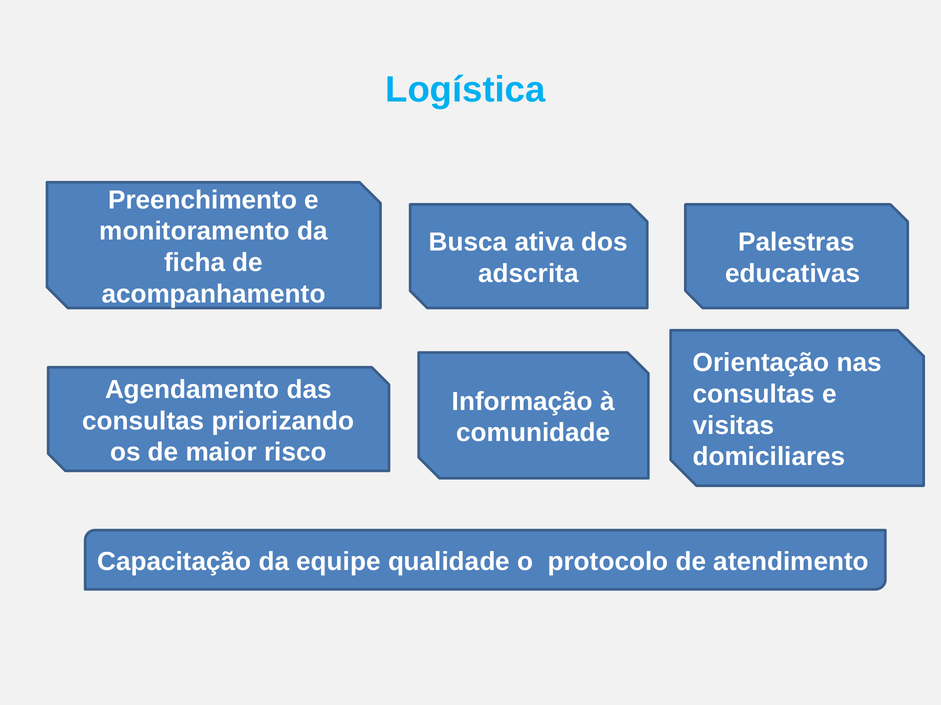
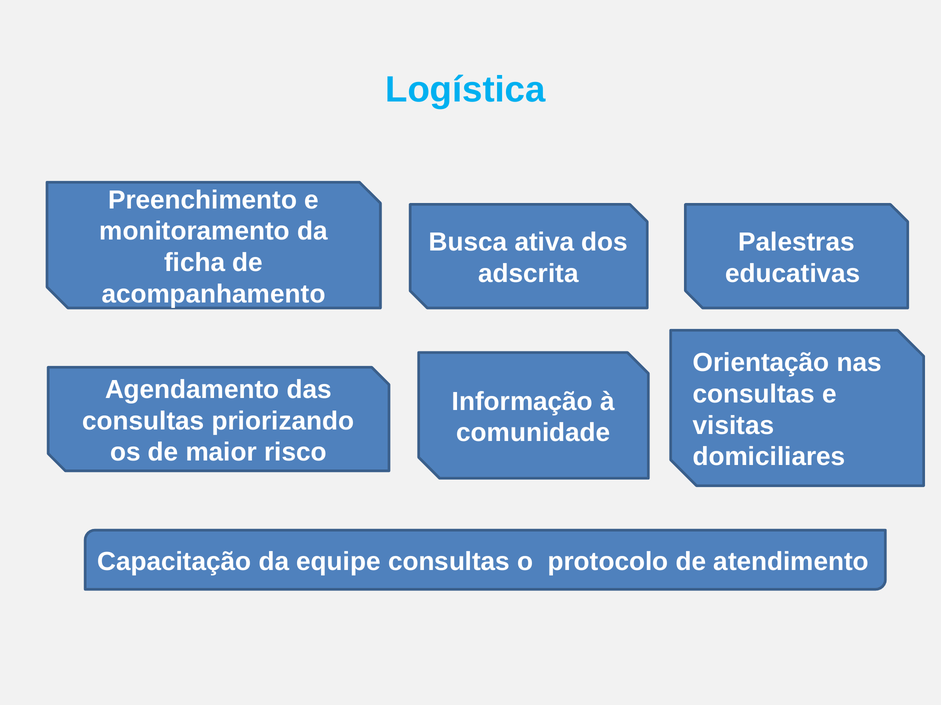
equipe qualidade: qualidade -> consultas (449, 562)
